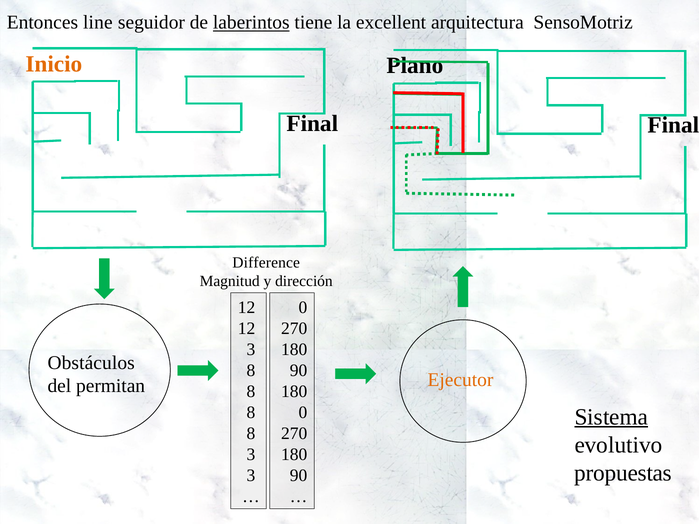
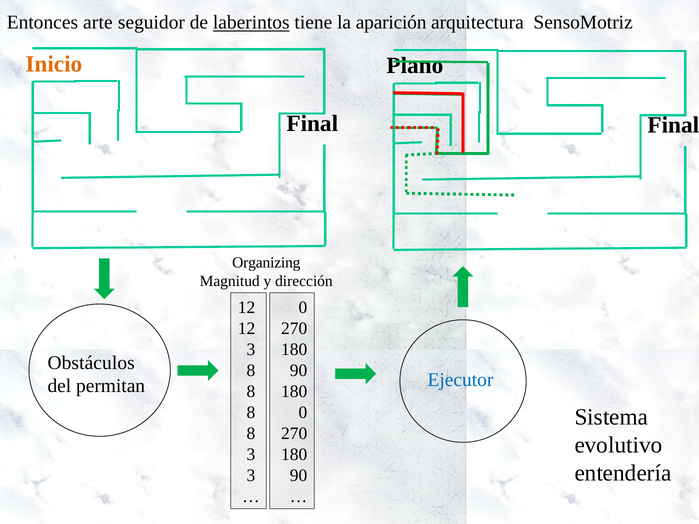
line: line -> arte (98, 23)
excellent: excellent -> aparición (391, 23)
Difference: Difference -> Organizing (266, 263)
Ejecutor colour: orange -> blue (460, 380)
Sistema underline: present -> none (611, 417)
propuestas: propuestas -> entendería (623, 473)
